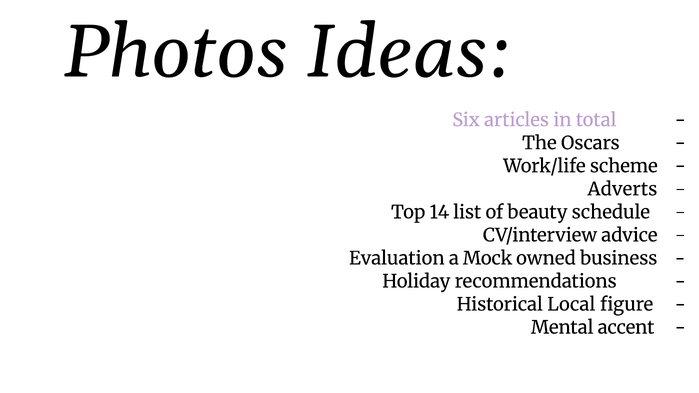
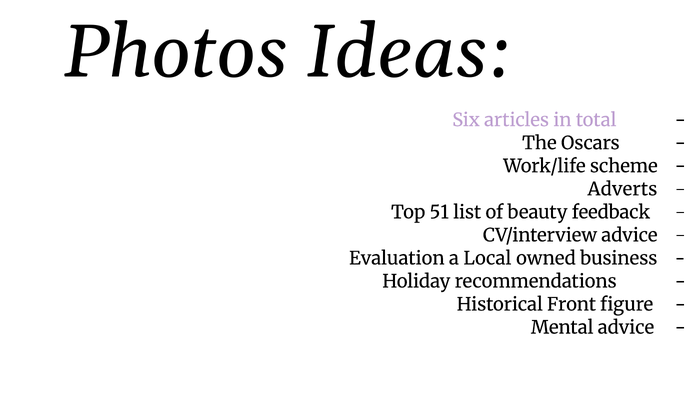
14: 14 -> 51 (439, 212)
schedule: schedule -> feedback (611, 212)
Mock: Mock -> Local (487, 259)
Local: Local -> Front (571, 305)
Mental accent: accent -> advice (626, 328)
